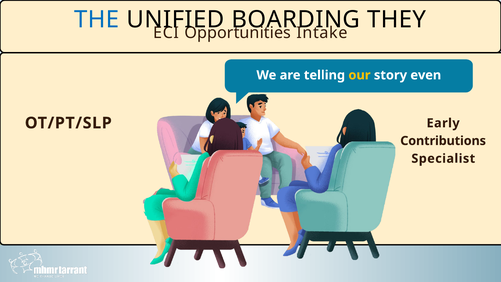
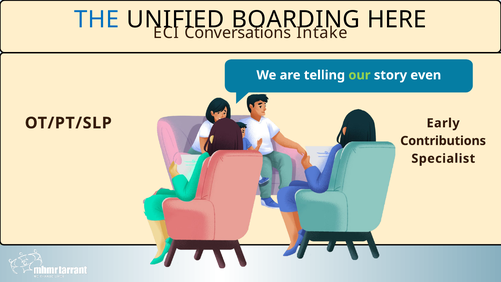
THEY: THEY -> HERE (397, 20)
Opportunities: Opportunities -> Conversations (238, 33)
our colour: yellow -> light green (359, 75)
